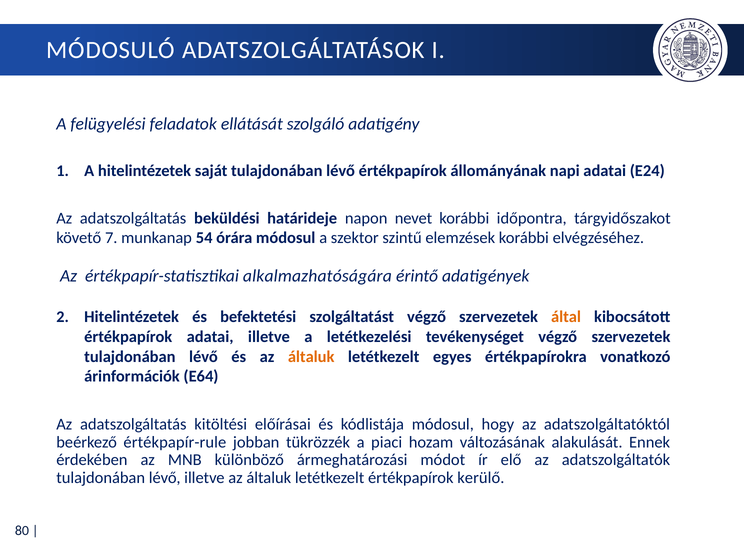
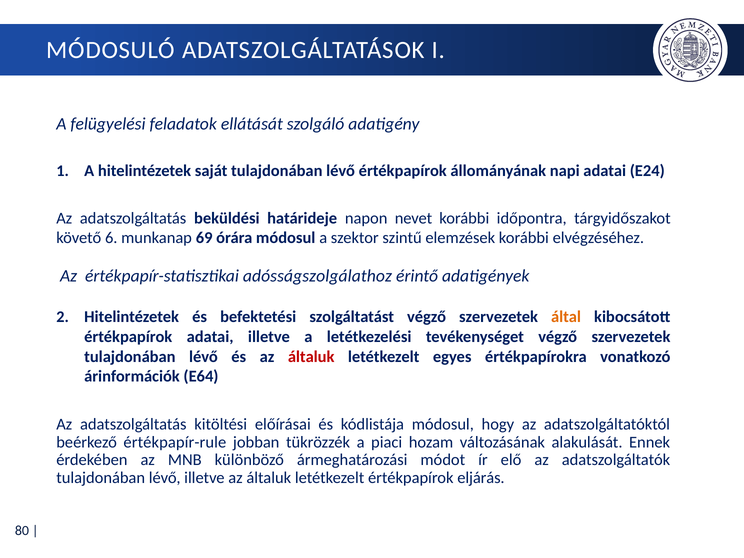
7: 7 -> 6 (111, 238)
54: 54 -> 69 (204, 238)
alkalmazhatóságára: alkalmazhatóságára -> adósságszolgálathoz (317, 276)
általuk colour: orange -> red (311, 357)
kerülő: kerülő -> eljárás (481, 478)
